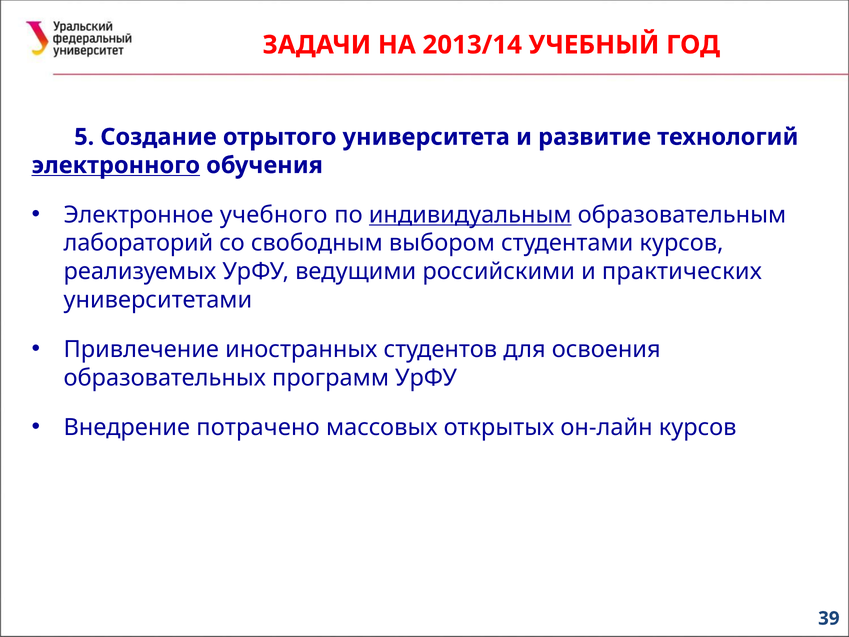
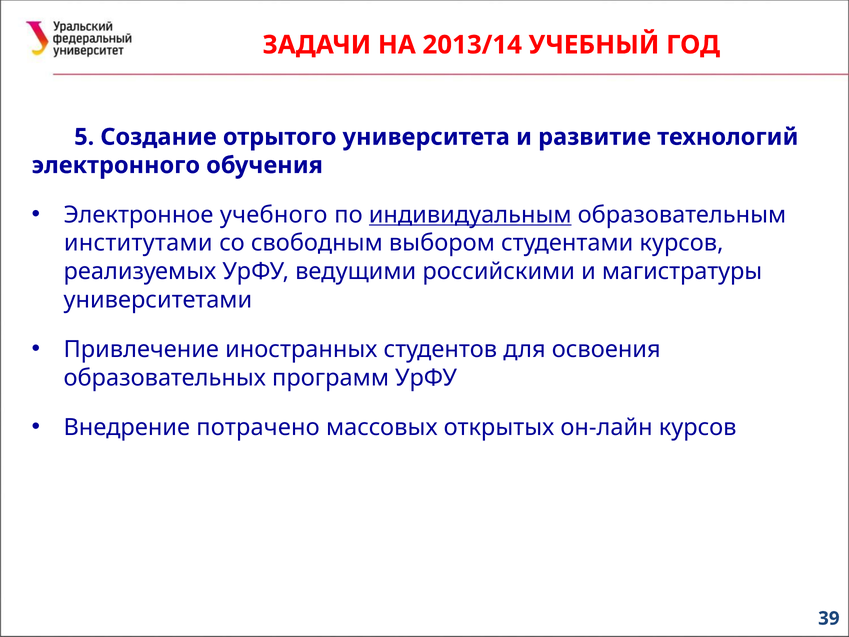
электронного underline: present -> none (116, 165)
лабораторий: лабораторий -> институтами (138, 243)
практических: практических -> магистратуры (682, 271)
